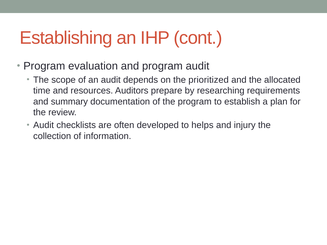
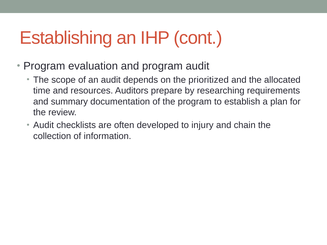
helps: helps -> injury (202, 125)
injury: injury -> chain (245, 125)
